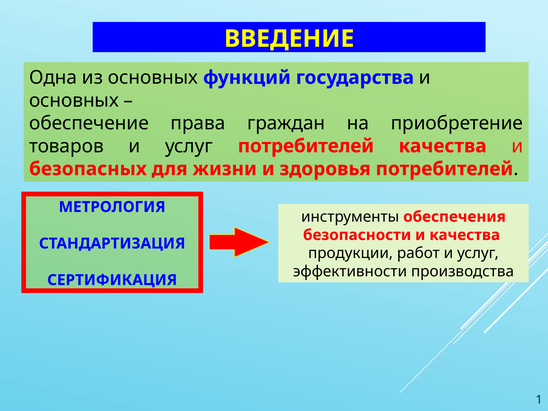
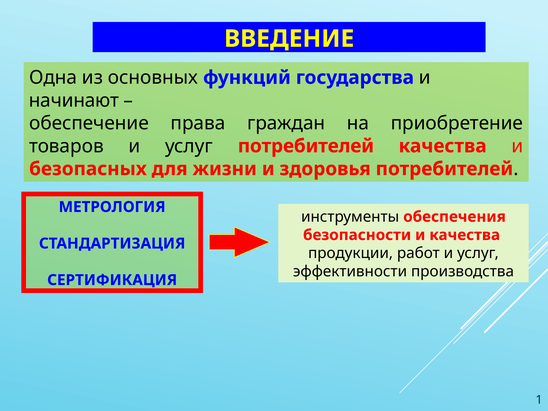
основных: основных -> начинают (74, 100)
